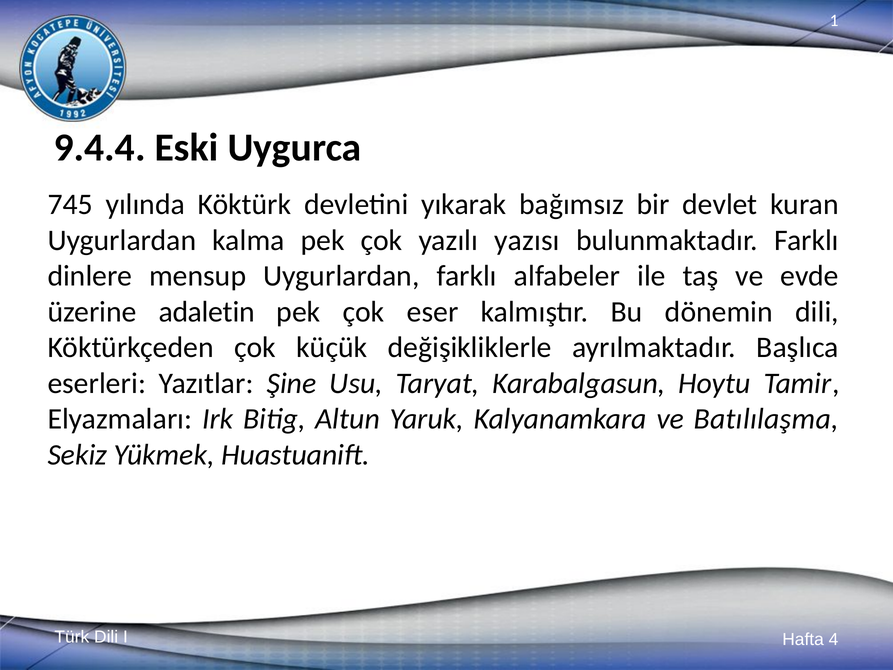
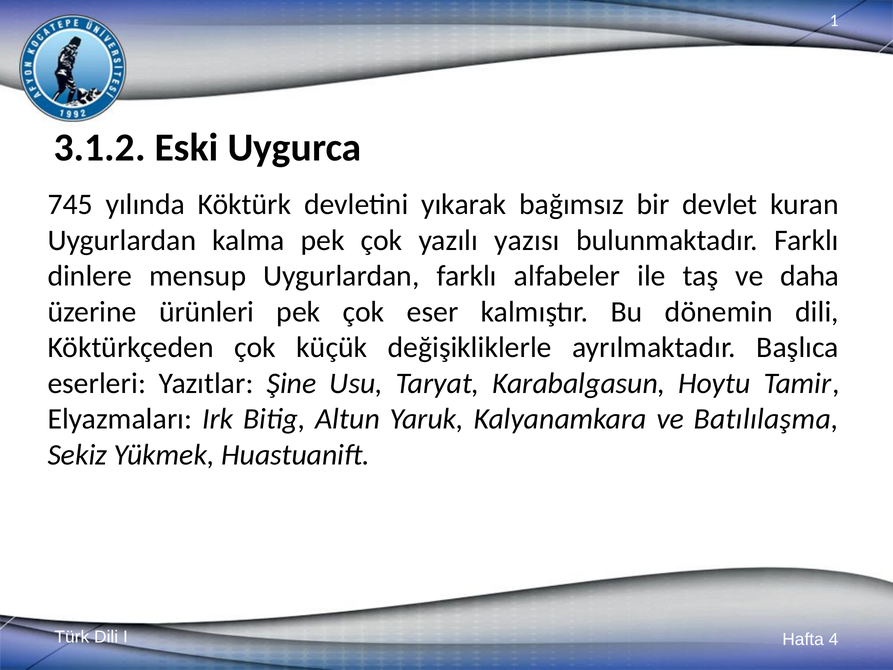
9.4.4: 9.4.4 -> 3.1.2 (100, 148)
evde: evde -> daha (810, 276)
adaletin: adaletin -> ürünleri (207, 312)
